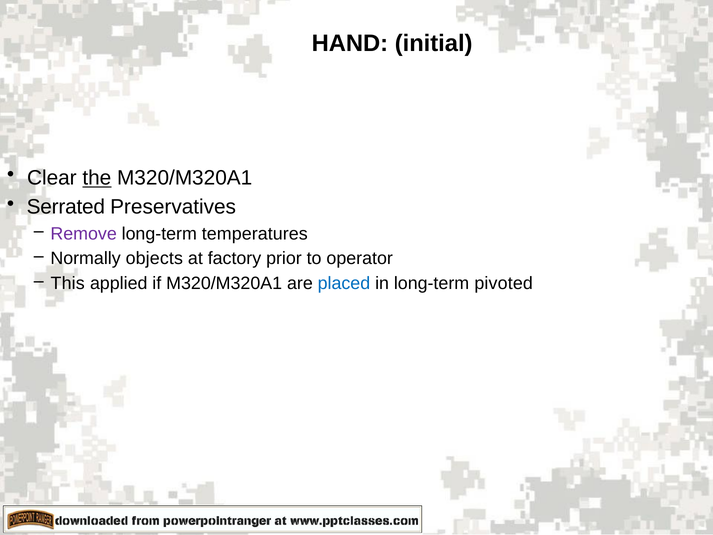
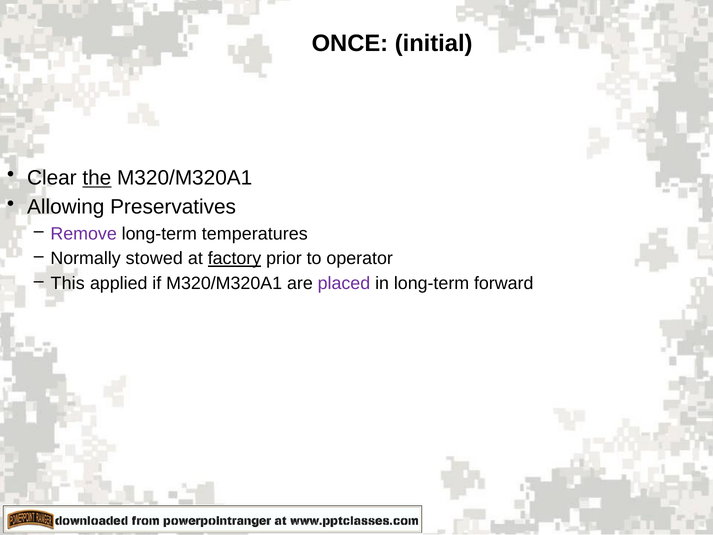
HAND: HAND -> ONCE (350, 43)
Serrated: Serrated -> Allowing (66, 207)
objects: objects -> stowed (154, 258)
factory underline: none -> present (234, 258)
placed colour: blue -> purple (344, 283)
pivoted: pivoted -> forward (504, 283)
